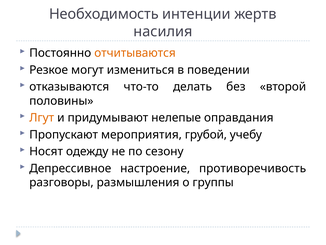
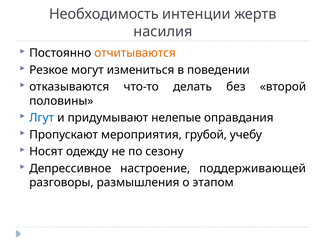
Лгут colour: orange -> blue (42, 118)
противоречивость: противоречивость -> поддерживающей (253, 168)
группы: группы -> этапом (213, 182)
